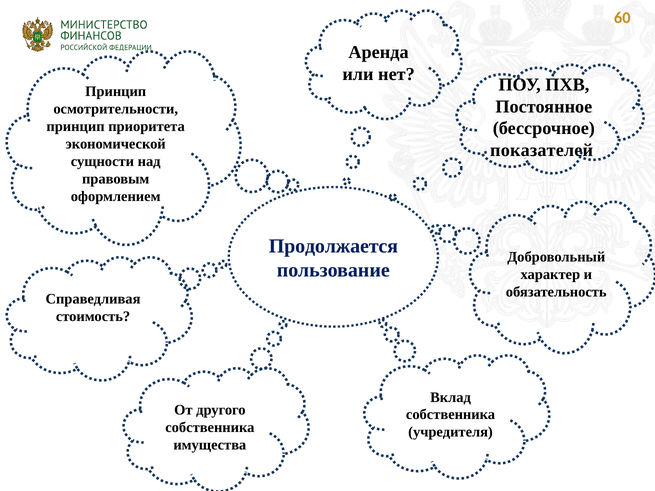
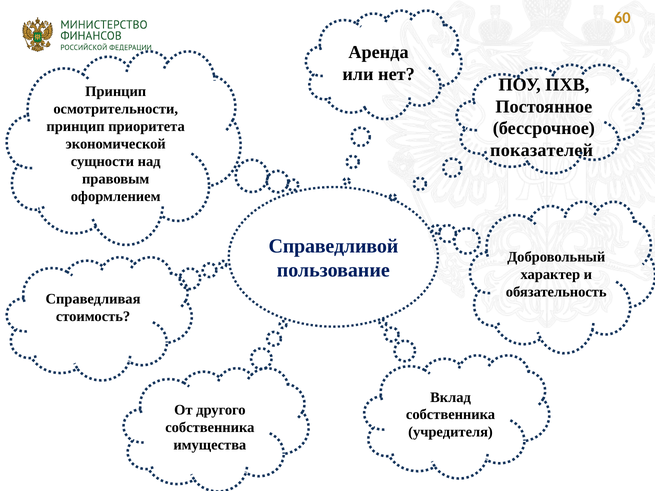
Продолжается: Продолжается -> Справедливой (333, 246)
